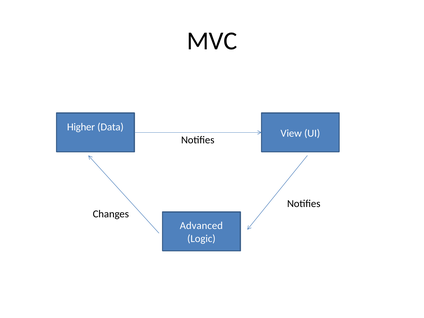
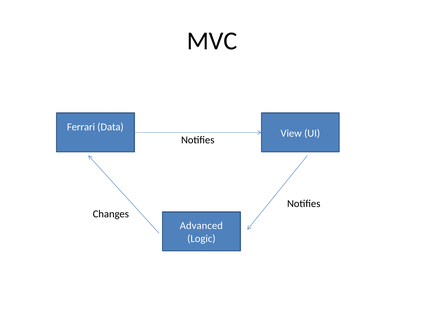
Higher: Higher -> Ferrari (81, 127)
